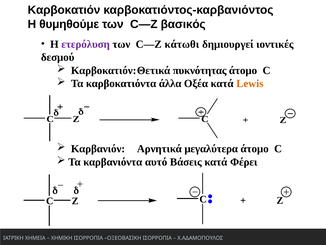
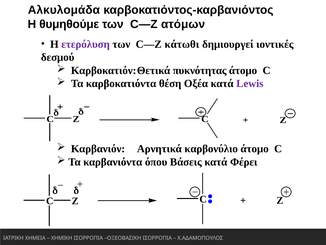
Καρβοκατιόν: Καρβοκατιόν -> Αλκυλομάδα (64, 10)
βασικός: βασικός -> ατόμων (183, 24)
άλλα: άλλα -> θέση (170, 83)
Lewis colour: orange -> purple (250, 83)
μεγαλύτερα: μεγαλύτερα -> καρβονύλιο (211, 149)
αυτό: αυτό -> όπου (156, 162)
